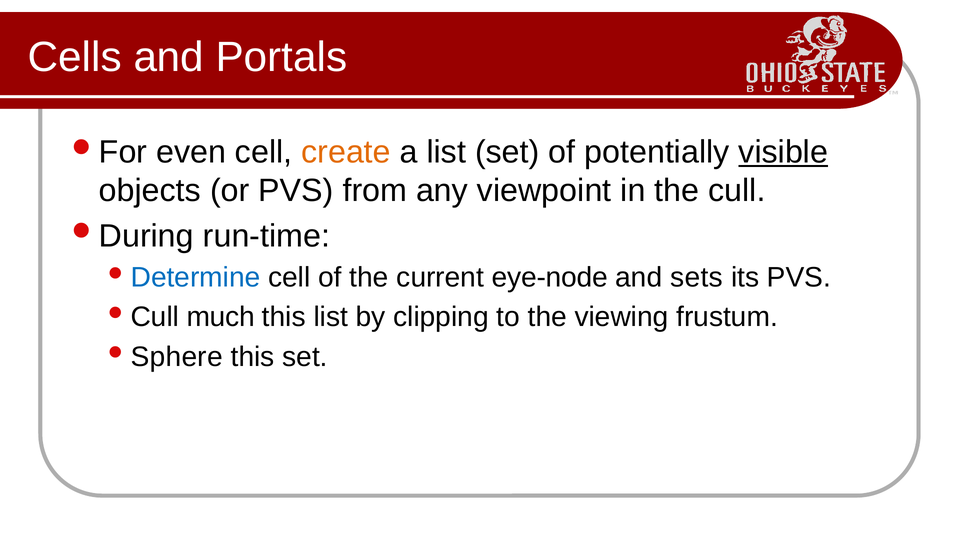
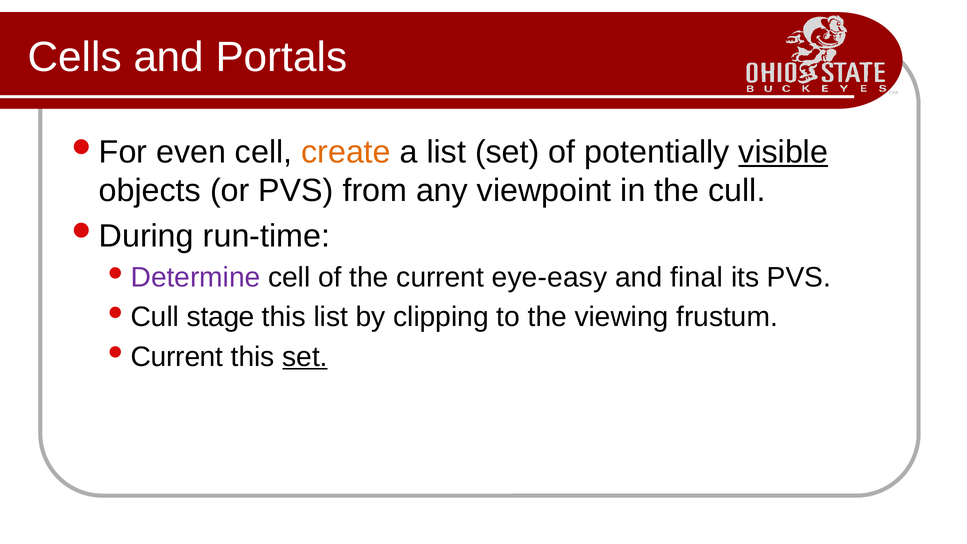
Determine colour: blue -> purple (196, 278)
eye-node: eye-node -> eye-easy (550, 278)
sets: sets -> final (697, 278)
much: much -> stage (221, 317)
Sphere: Sphere -> Current (177, 357)
set underline: none -> present (305, 357)
